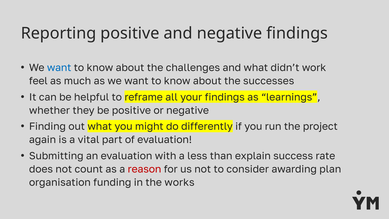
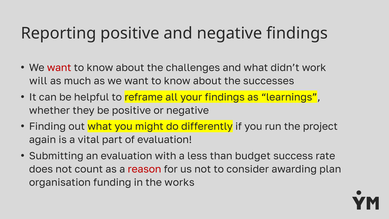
want colour: blue -> red (59, 68)
feel: feel -> will (38, 81)
explain: explain -> budget (253, 156)
